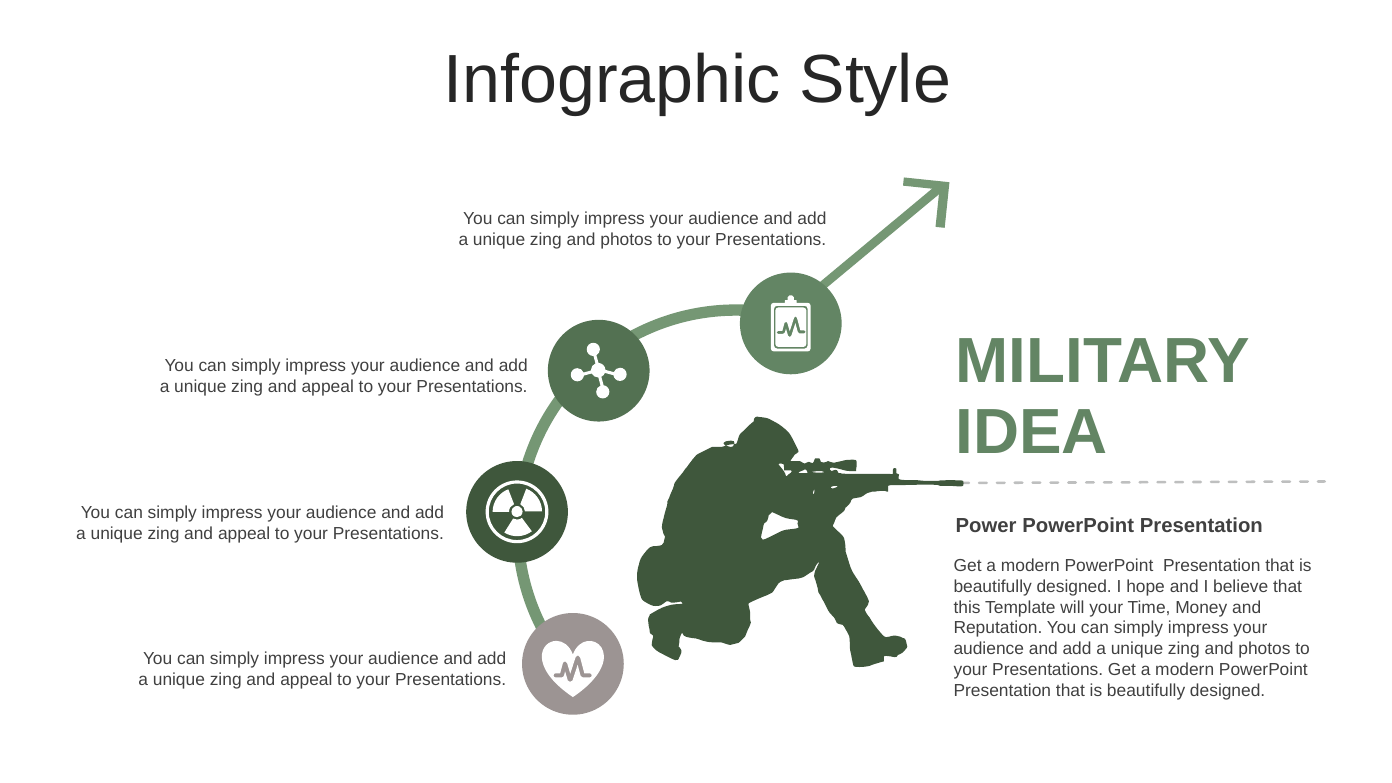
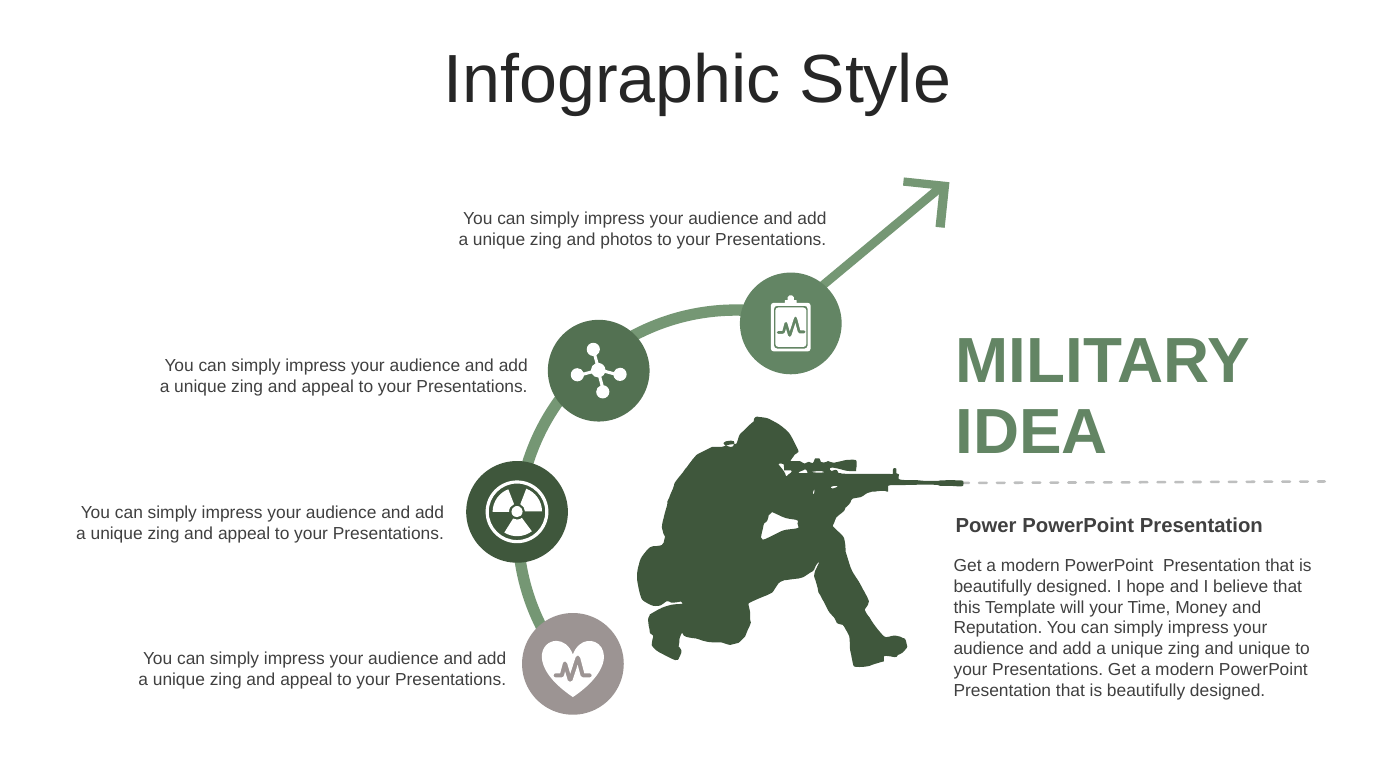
photos: photos -> unique (1264, 649)
